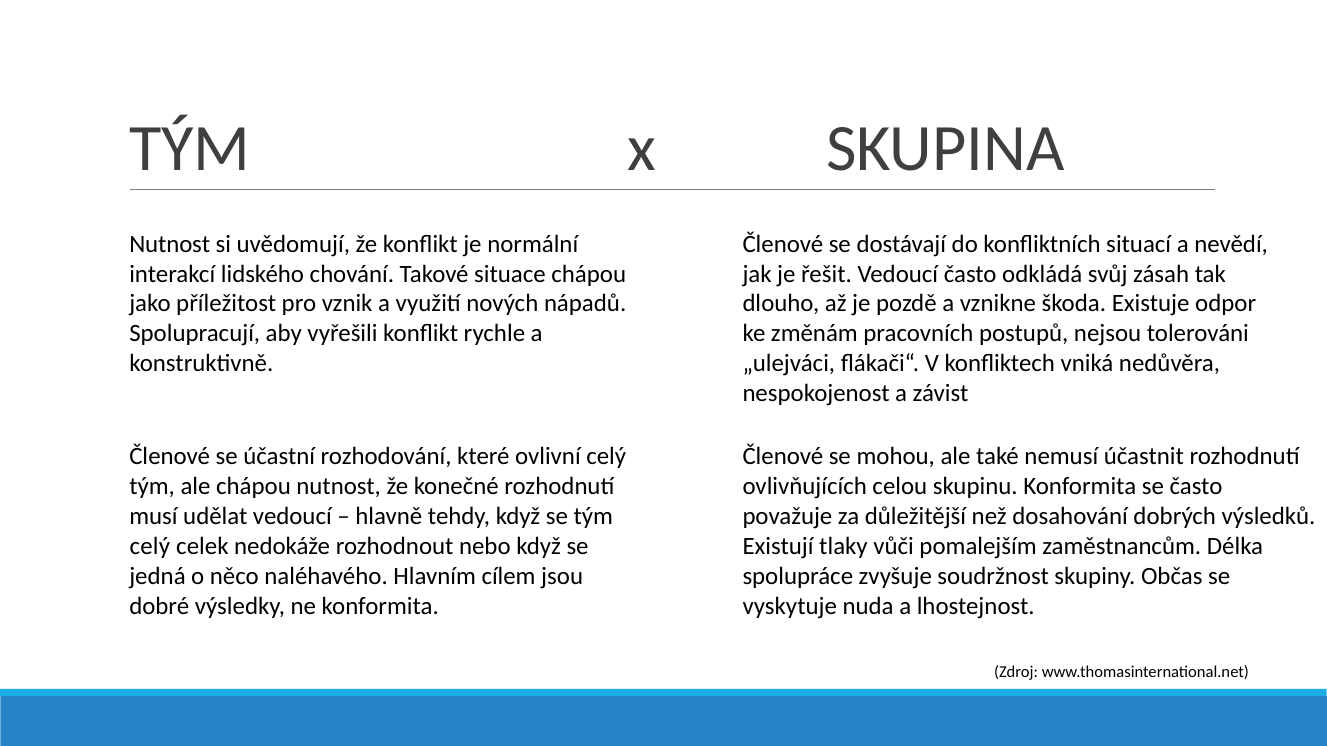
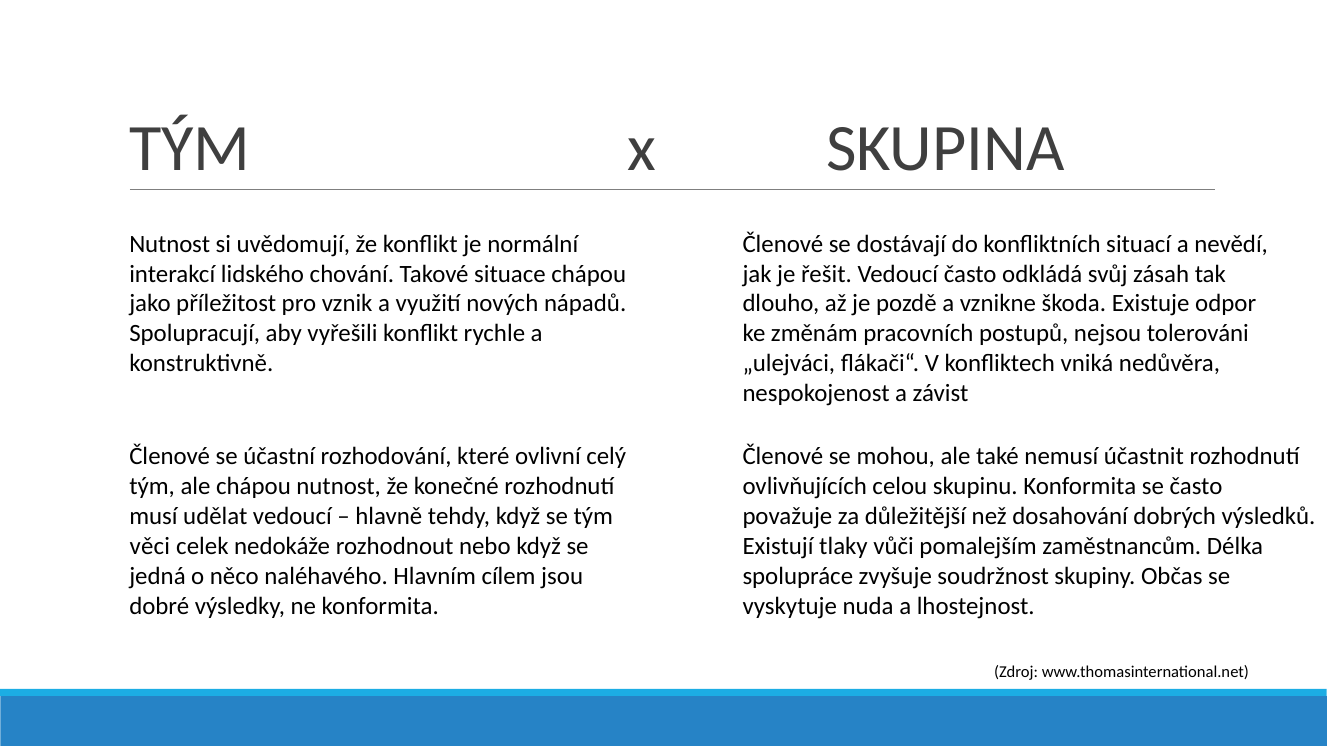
celý: celý -> věci (150, 547)
